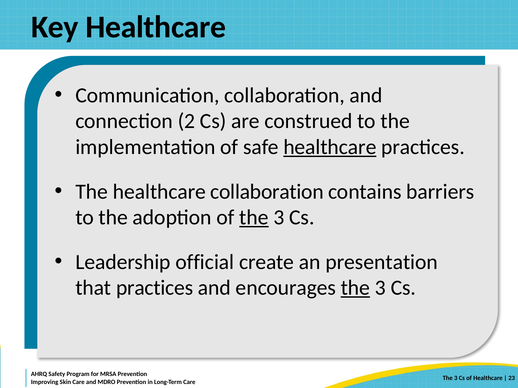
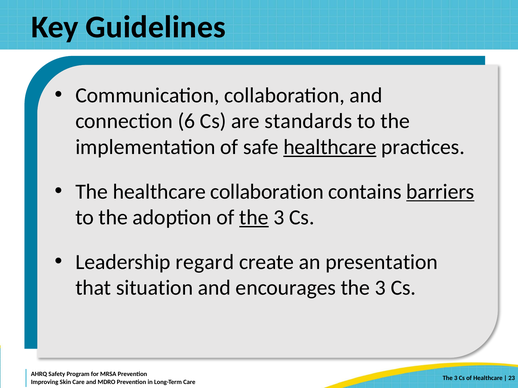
Key Healthcare: Healthcare -> Guidelines (156, 27)
2: 2 -> 6 (186, 121)
construed: construed -> standards (308, 121)
barriers underline: none -> present (440, 192)
official: official -> regard (205, 262)
that practices: practices -> situation (155, 288)
the underline: present -> none (355, 288)
